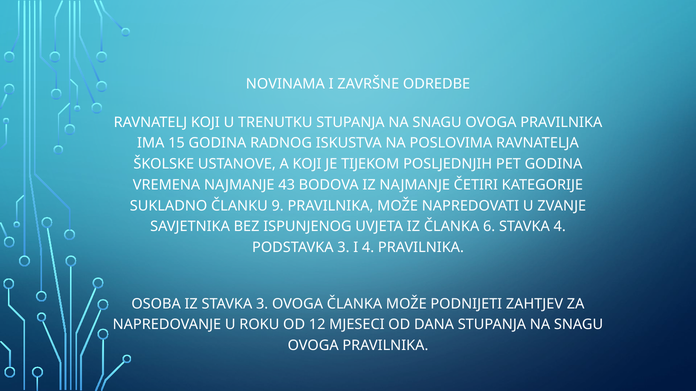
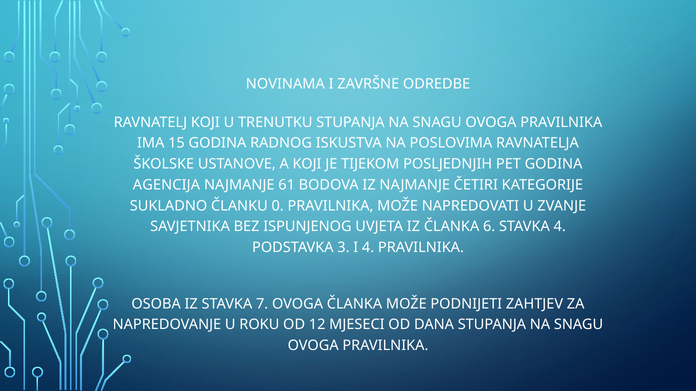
VREMENA: VREMENA -> AGENCIJA (166, 185)
43: 43 -> 61 (287, 185)
9: 9 -> 0 (278, 206)
STAVKA 3: 3 -> 7 (262, 304)
